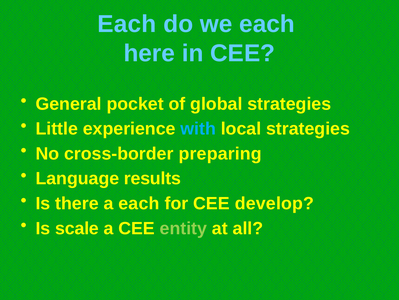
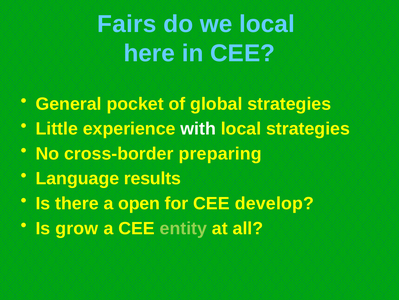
Each: Each -> Fairs (127, 24)
we each: each -> local (267, 24)
with colour: light blue -> white (198, 128)
a each: each -> open (139, 203)
scale: scale -> grow (77, 228)
